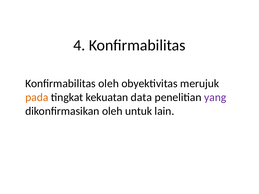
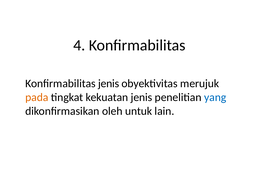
Konfirmabilitas oleh: oleh -> jenis (109, 84)
kekuatan data: data -> jenis (141, 98)
yang colour: purple -> blue (215, 98)
